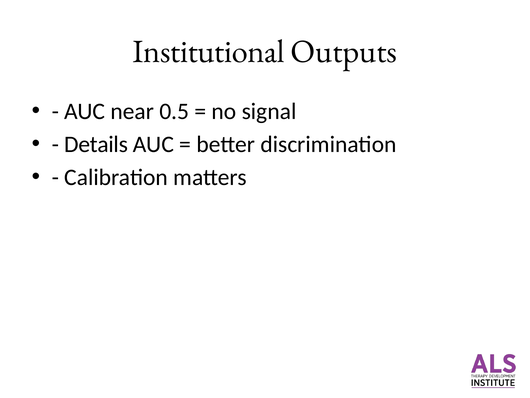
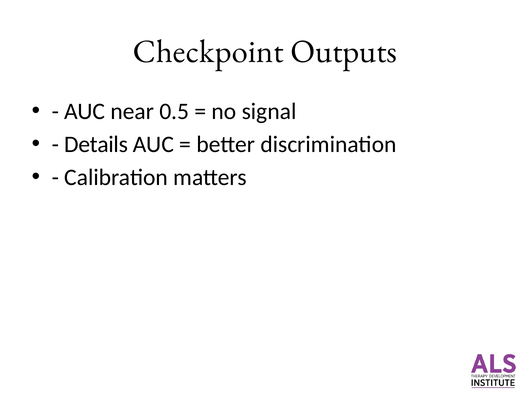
Institutional: Institutional -> Checkpoint (208, 51)
